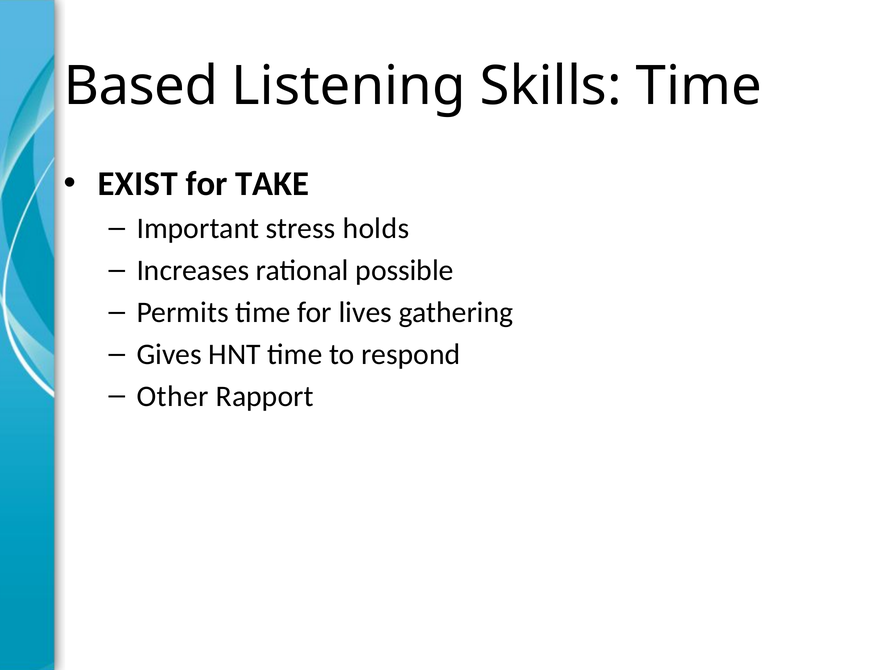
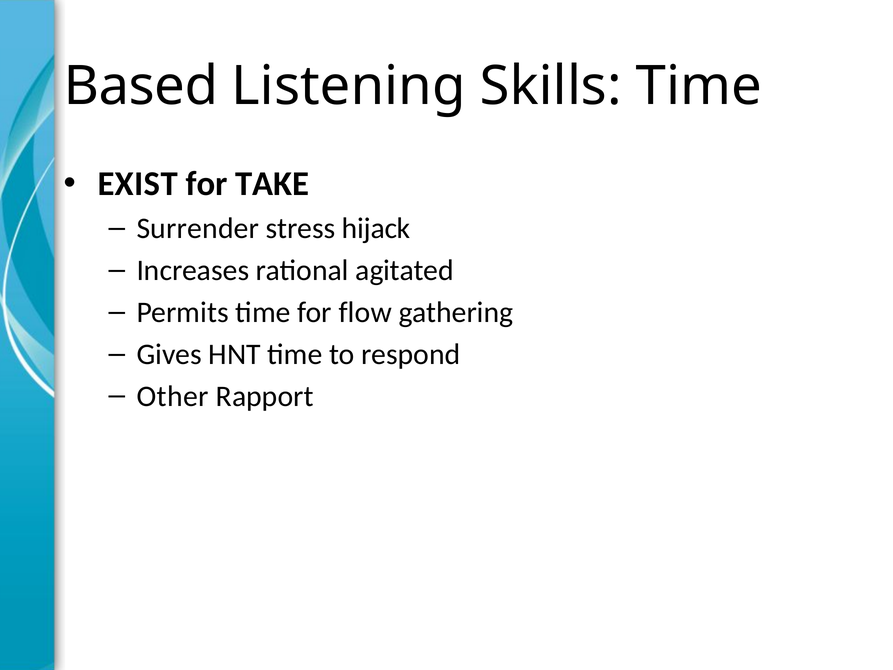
Important: Important -> Surrender (198, 229)
holds: holds -> hijack (376, 229)
possible: possible -> agitated (405, 270)
lives: lives -> flow (365, 312)
